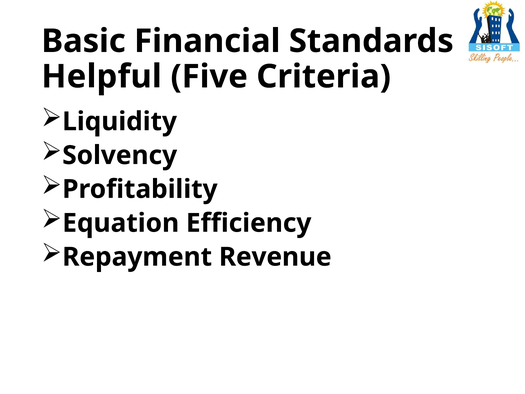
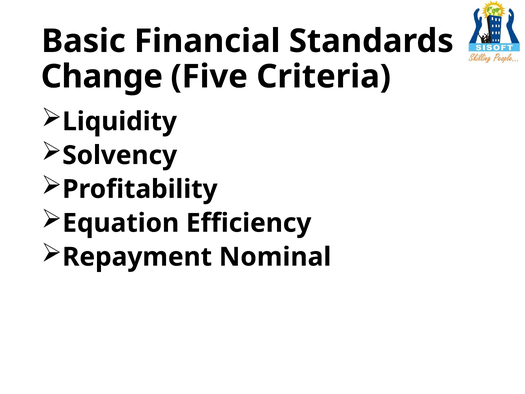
Helpful: Helpful -> Change (102, 77)
Revenue: Revenue -> Nominal (275, 257)
